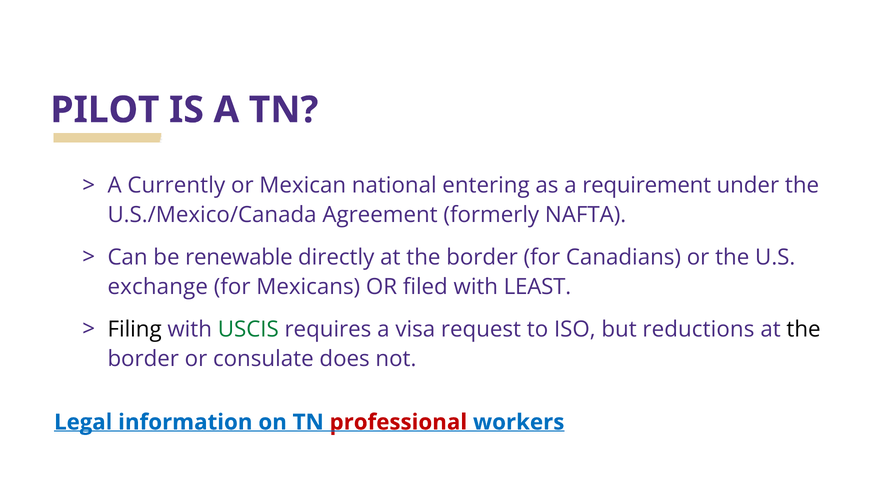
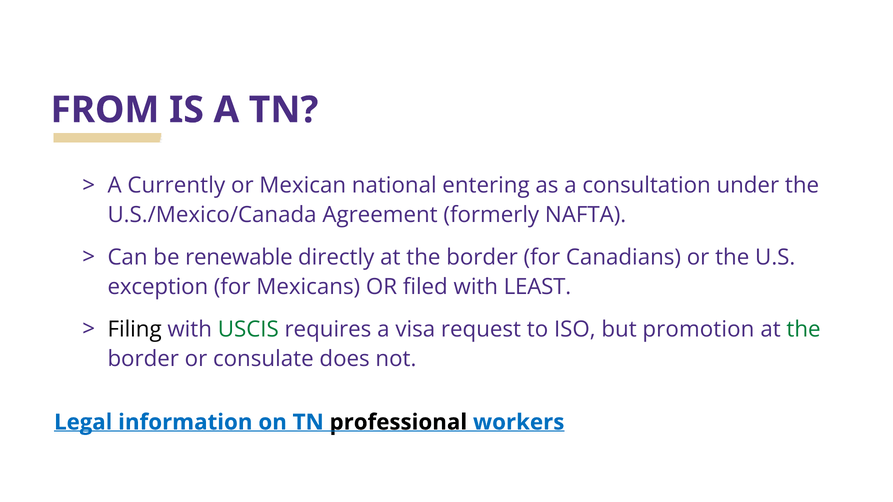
PILOT: PILOT -> FROM (105, 110)
requirement: requirement -> consultation (647, 186)
exchange: exchange -> exception (158, 287)
reductions: reductions -> promotion (698, 329)
the colour: black -> green (804, 329)
professional colour: red -> black (398, 423)
